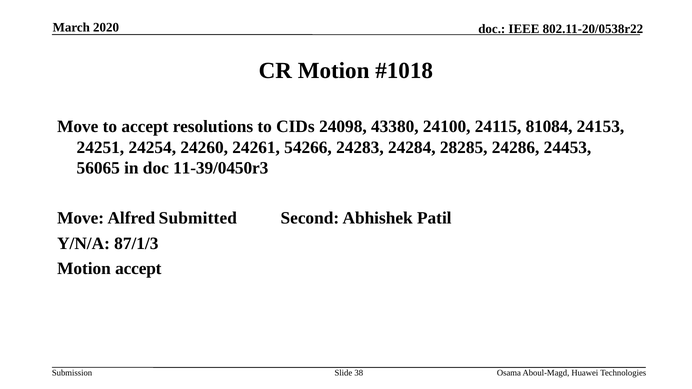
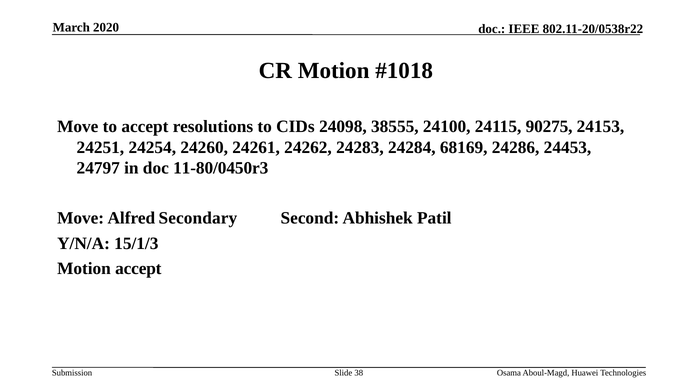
43380: 43380 -> 38555 (395, 127)
81084: 81084 -> 90275 (549, 127)
54266: 54266 -> 24262 (308, 147)
28285: 28285 -> 68169 (464, 147)
56065: 56065 -> 24797 (98, 168)
11-39/0450r3: 11-39/0450r3 -> 11-80/0450r3 (221, 168)
Submitted: Submitted -> Secondary (198, 218)
87/1/3: 87/1/3 -> 15/1/3 (136, 243)
